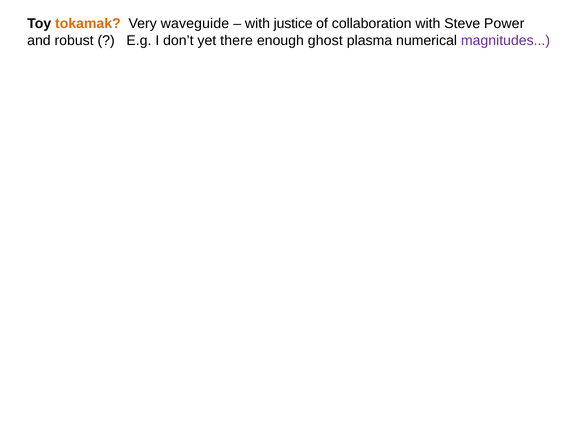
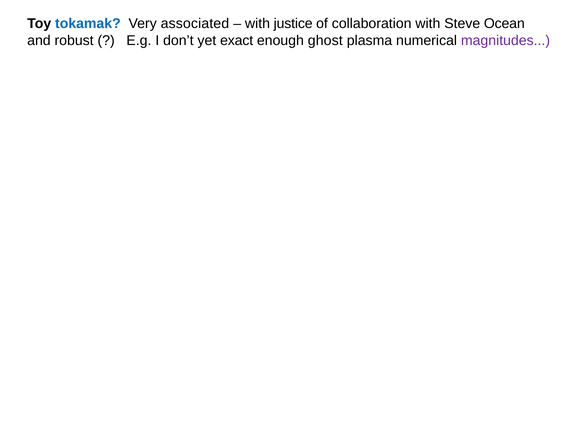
tokamak colour: orange -> blue (88, 24)
waveguide: waveguide -> associated (195, 24)
Power: Power -> Ocean (504, 24)
there: there -> exact (237, 40)
